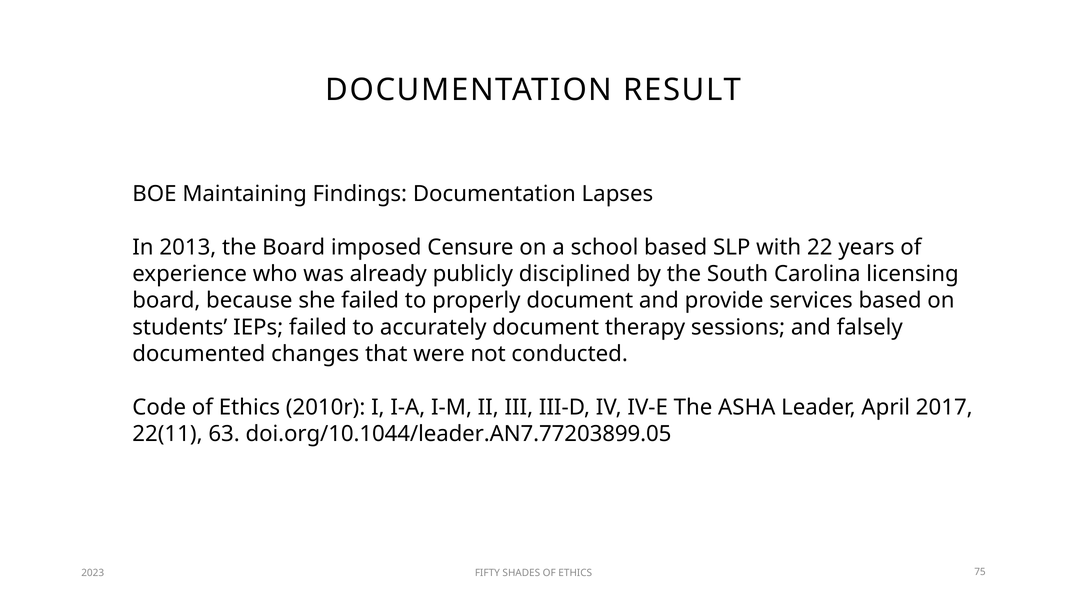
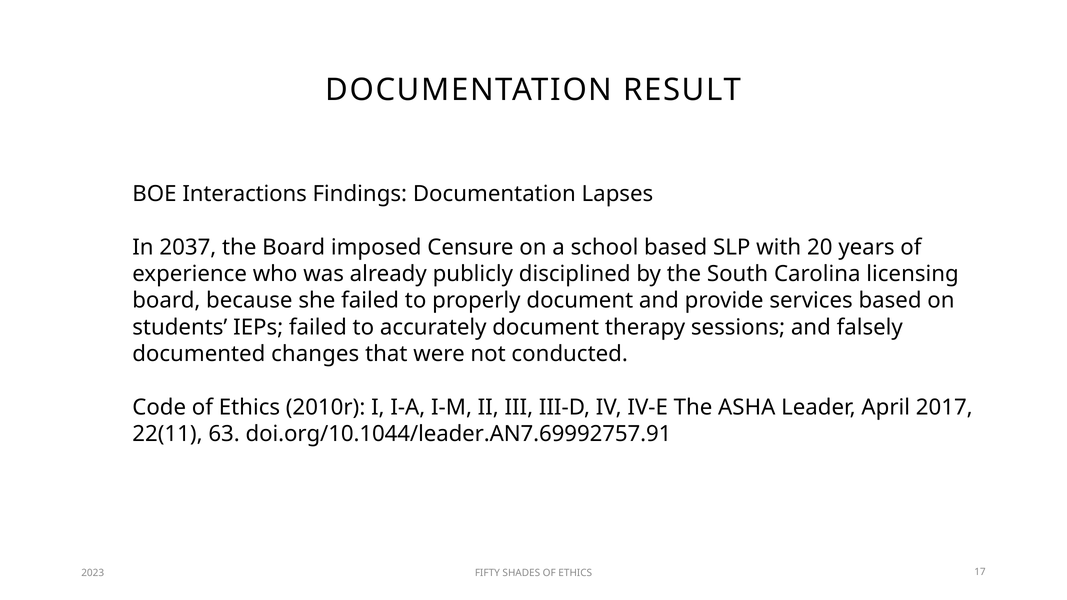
Maintaining: Maintaining -> Interactions (245, 194)
2013: 2013 -> 2037 (188, 247)
22: 22 -> 20 (820, 247)
doi.org/10.1044/leader.AN7.77203899.05: doi.org/10.1044/leader.AN7.77203899.05 -> doi.org/10.1044/leader.AN7.69992757.91 (458, 434)
75: 75 -> 17 (980, 572)
